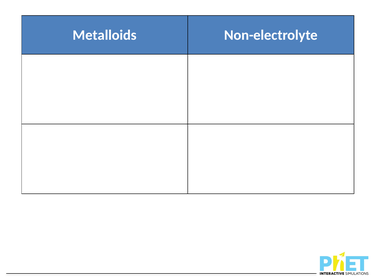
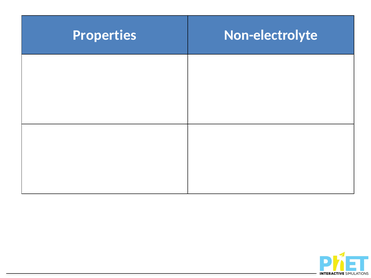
Metalloids: Metalloids -> Properties (105, 35)
